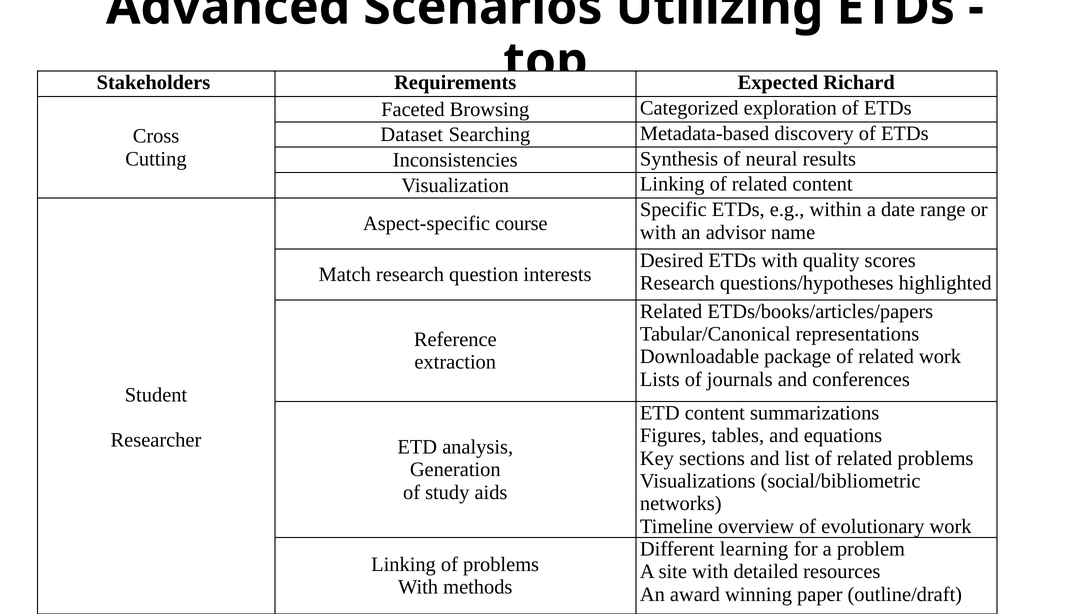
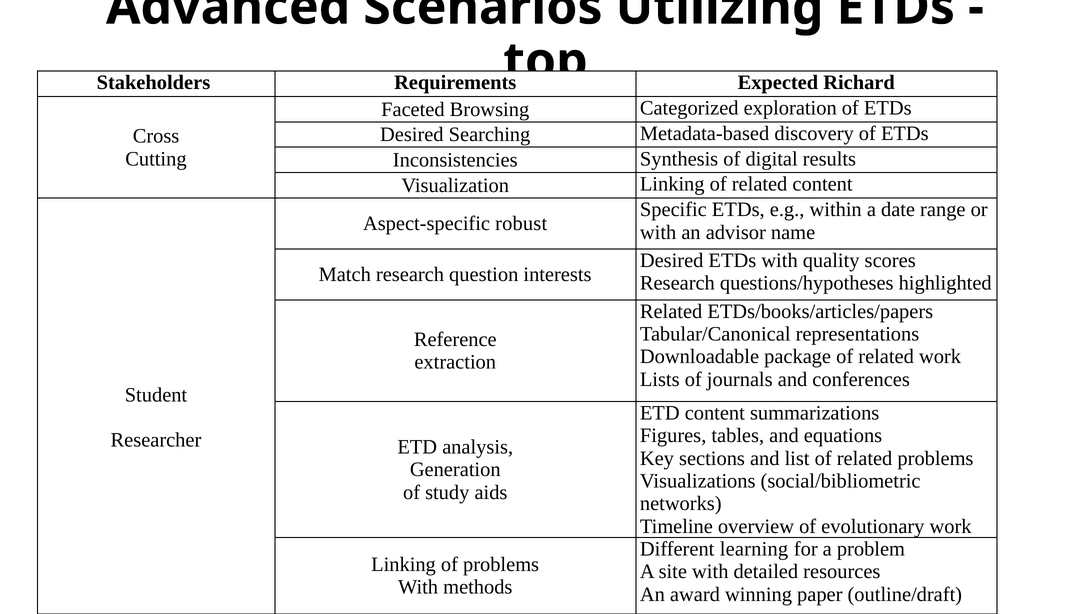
Dataset: Dataset -> Desired (412, 135)
neural: neural -> digital (772, 159)
course: course -> robust (521, 224)
